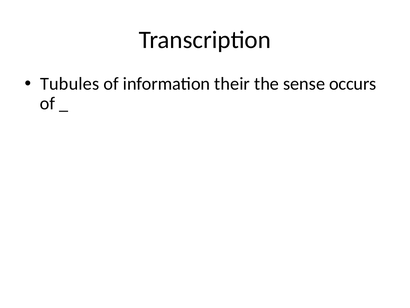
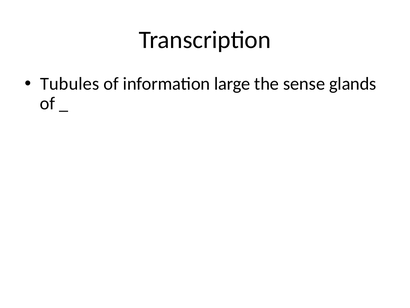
their: their -> large (232, 84)
occurs: occurs -> glands (353, 84)
